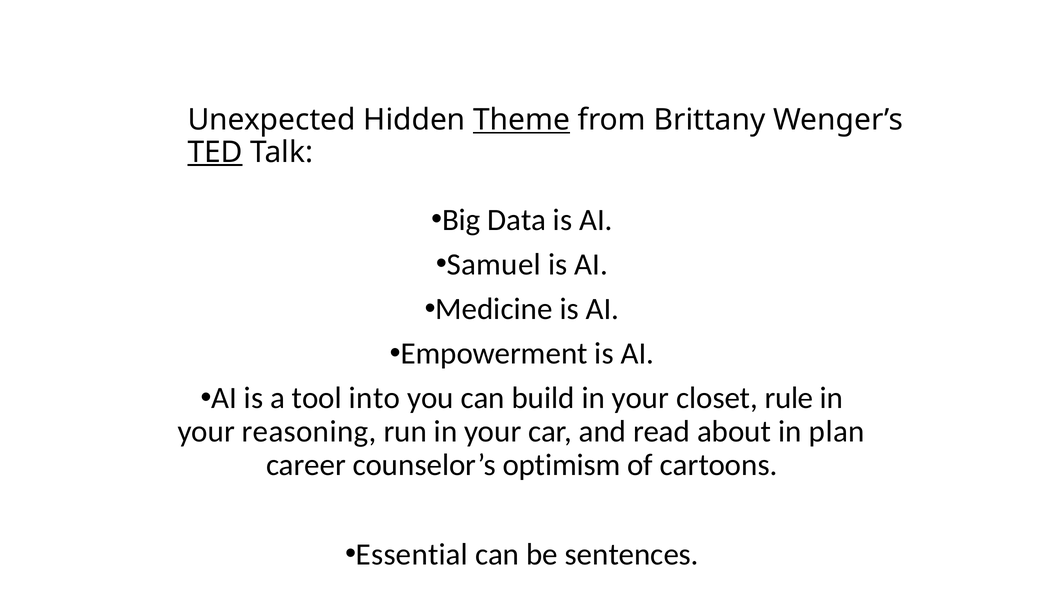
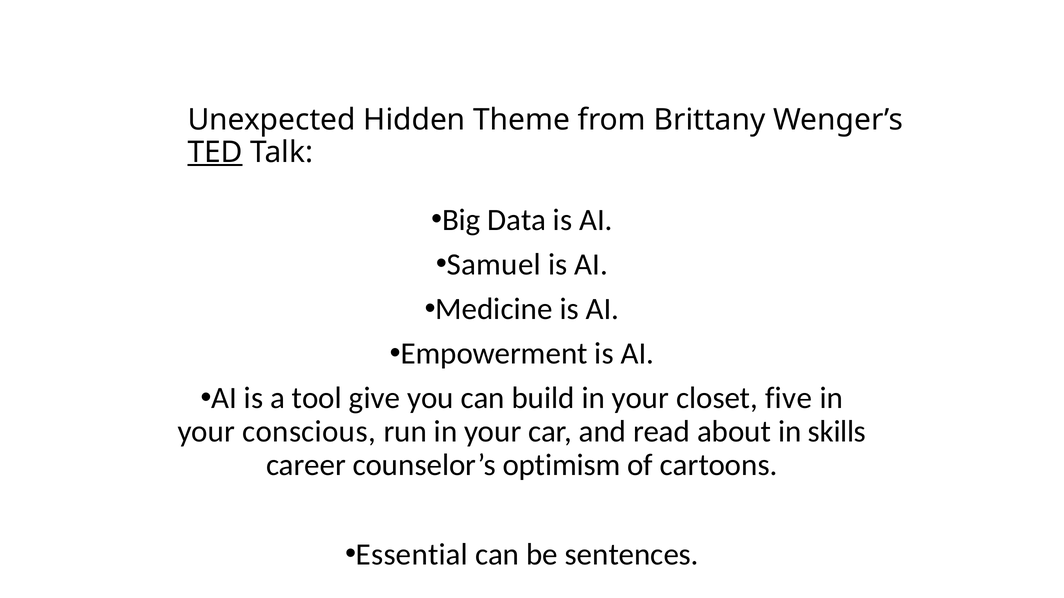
Theme underline: present -> none (522, 120)
into: into -> give (375, 399)
rule: rule -> five (789, 399)
reasoning: reasoning -> conscious (309, 432)
plan: plan -> skills (837, 432)
